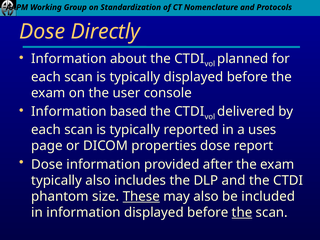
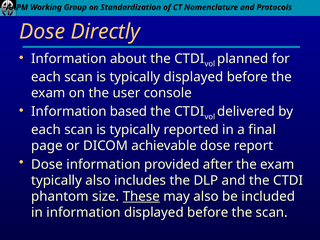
uses: uses -> final (262, 130)
properties: properties -> achievable (164, 146)
the underline: present -> none (242, 212)
